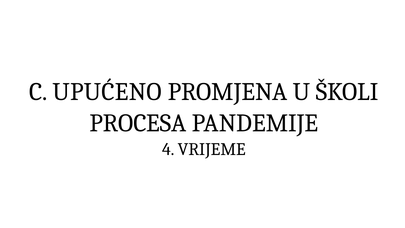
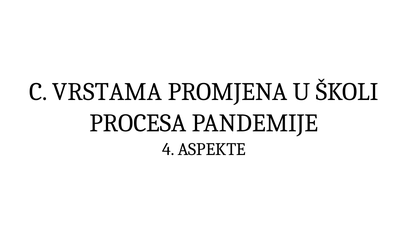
UPUĆENO: UPUĆENO -> VRSTAMA (107, 92)
VRIJEME: VRIJEME -> ASPEKTE (212, 149)
